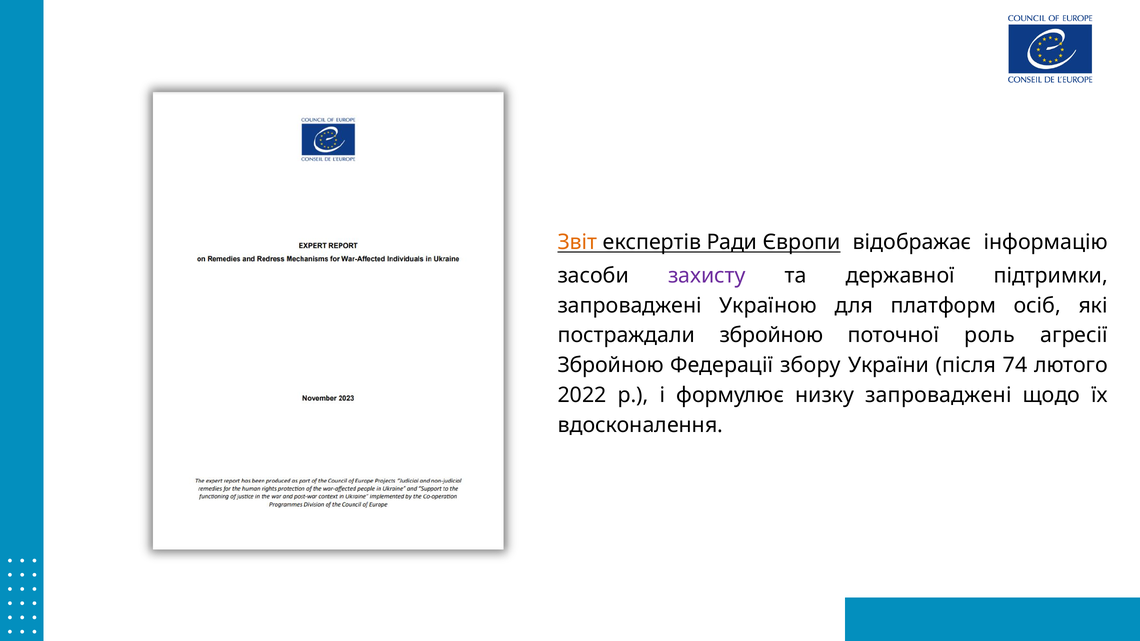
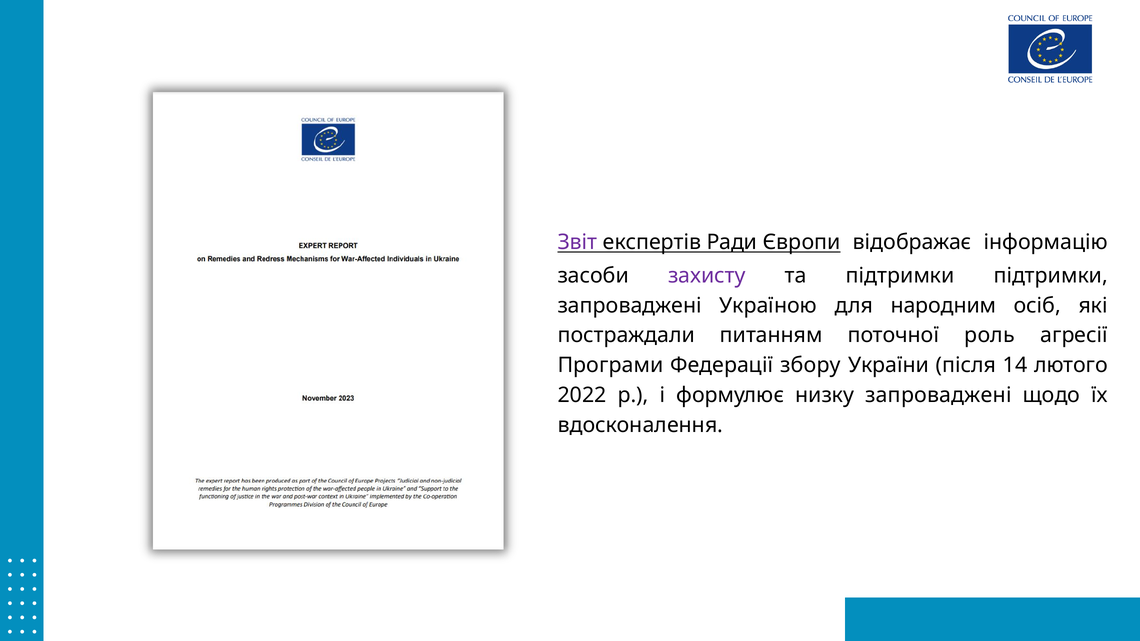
Звіт colour: orange -> purple (578, 242)
та державної: державної -> підтримки (900, 276)
платформ: платформ -> народним (943, 306)
постраждали збройною: збройною -> питанням (771, 336)
Збройною: Збройною -> Програми (611, 365)
74: 74 -> 14 (1015, 365)
